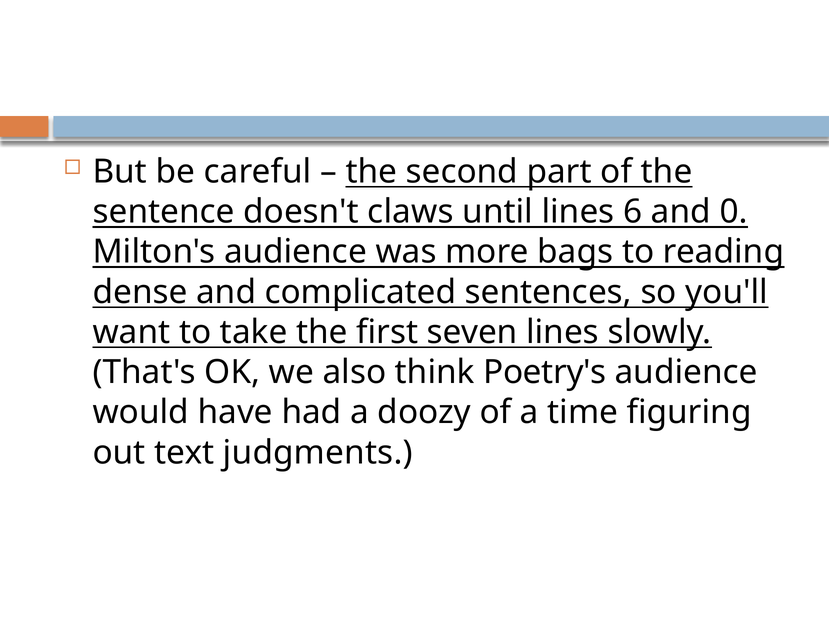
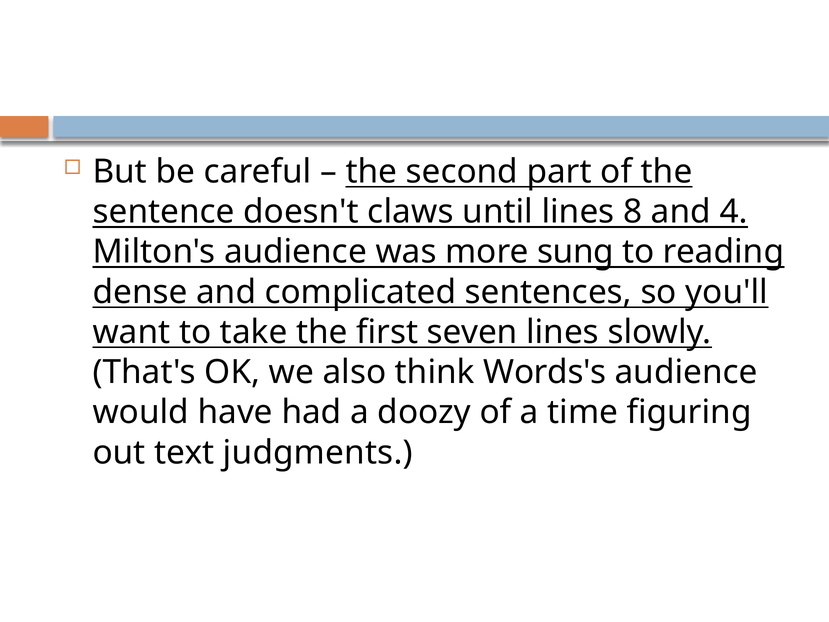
6: 6 -> 8 (633, 212)
0: 0 -> 4 (734, 212)
bags: bags -> sung (576, 252)
Poetry's: Poetry's -> Words's (545, 372)
